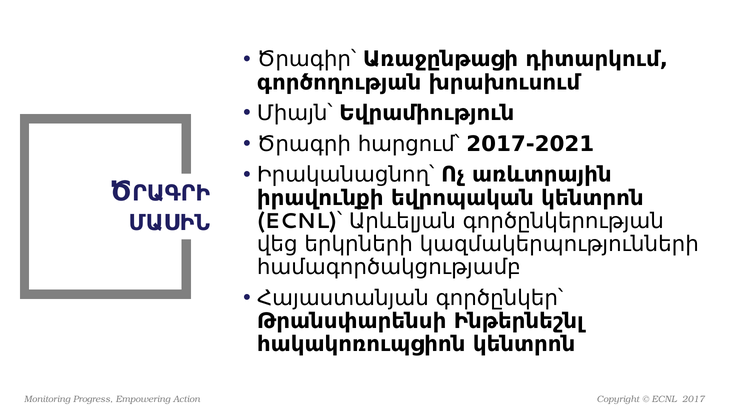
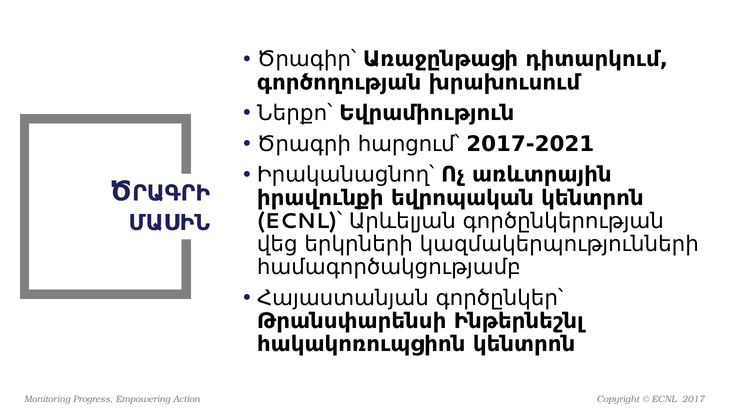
Միայն՝: Միայն՝ -> Ներքո՝ (295, 113)
